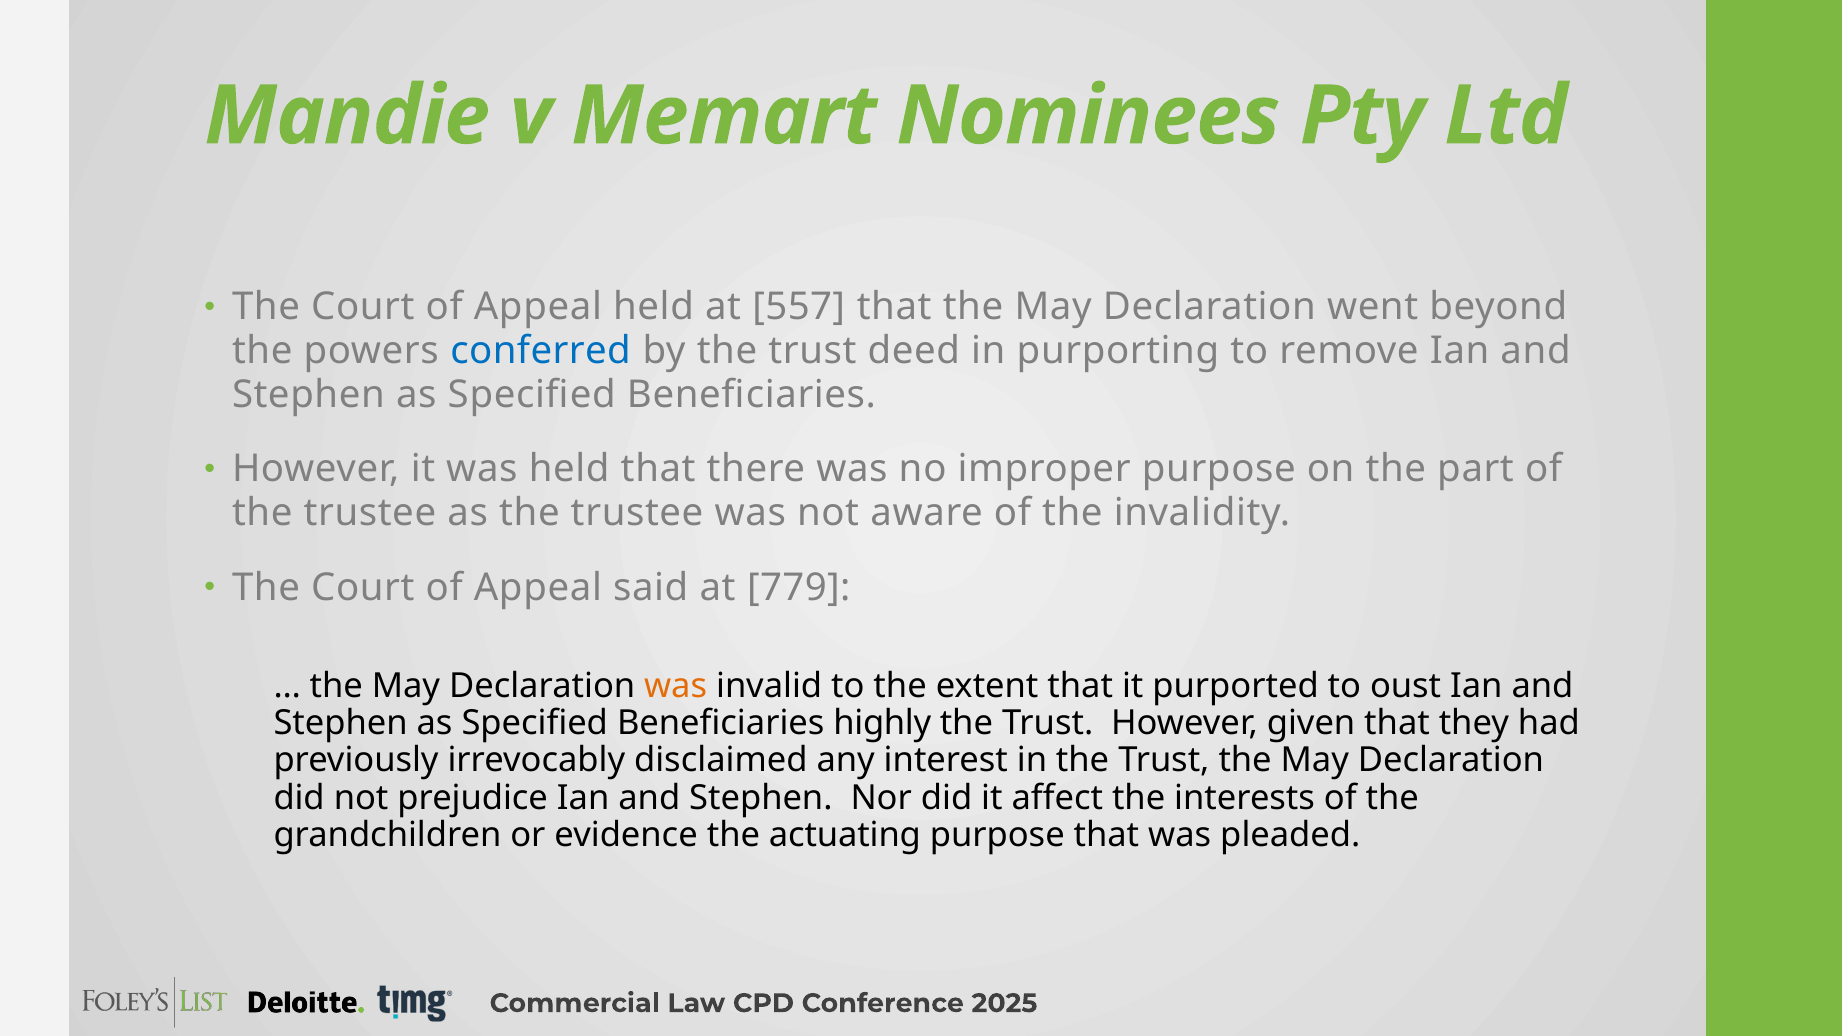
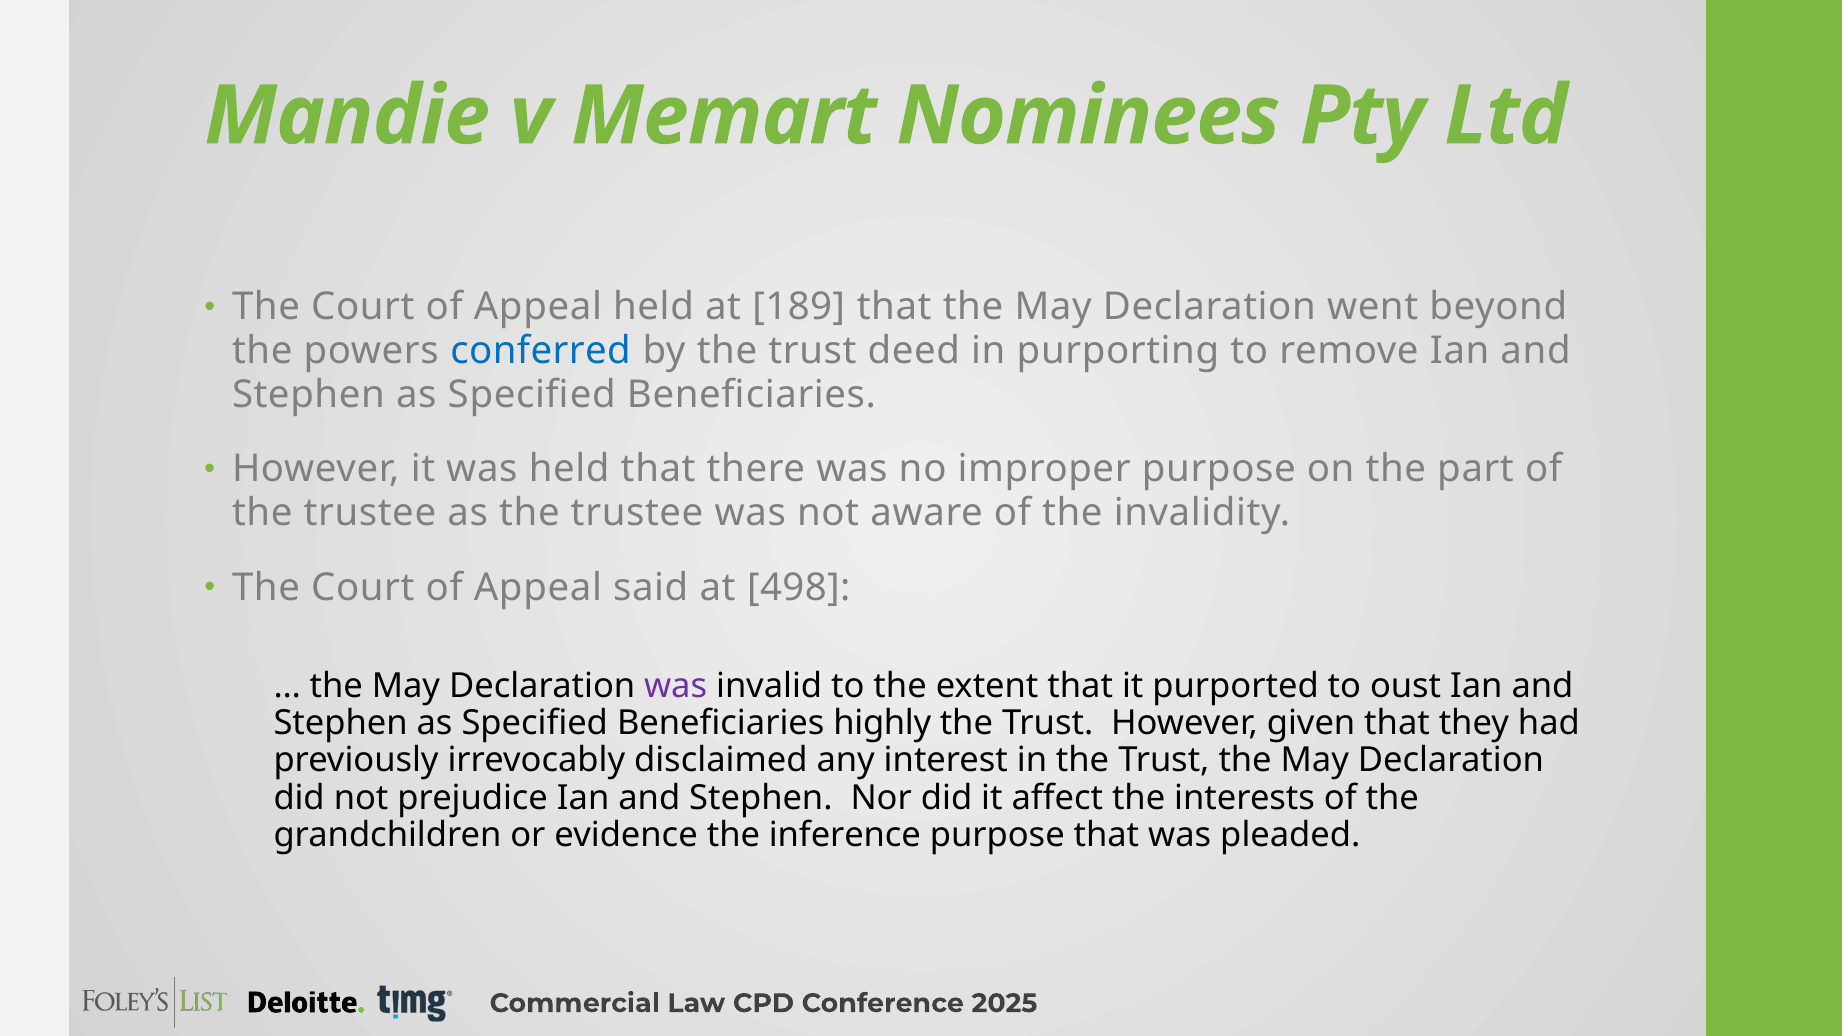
557: 557 -> 189 (799, 307)
779: 779 -> 498 (799, 588)
was colour: orange -> purple (676, 686)
actuating: actuating -> inference (845, 835)
